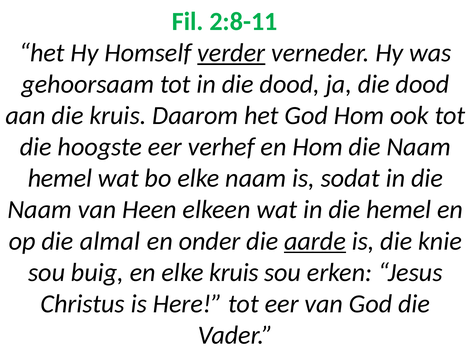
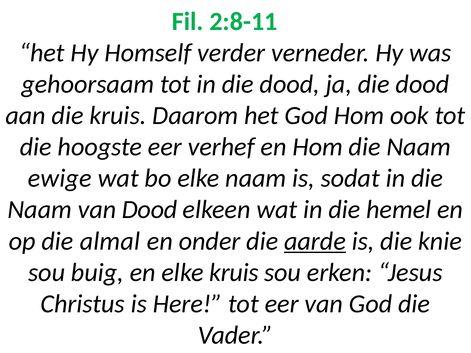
verder underline: present -> none (231, 53)
hemel: hemel -> ewige (60, 178)
van Heen: Heen -> Dood (150, 210)
